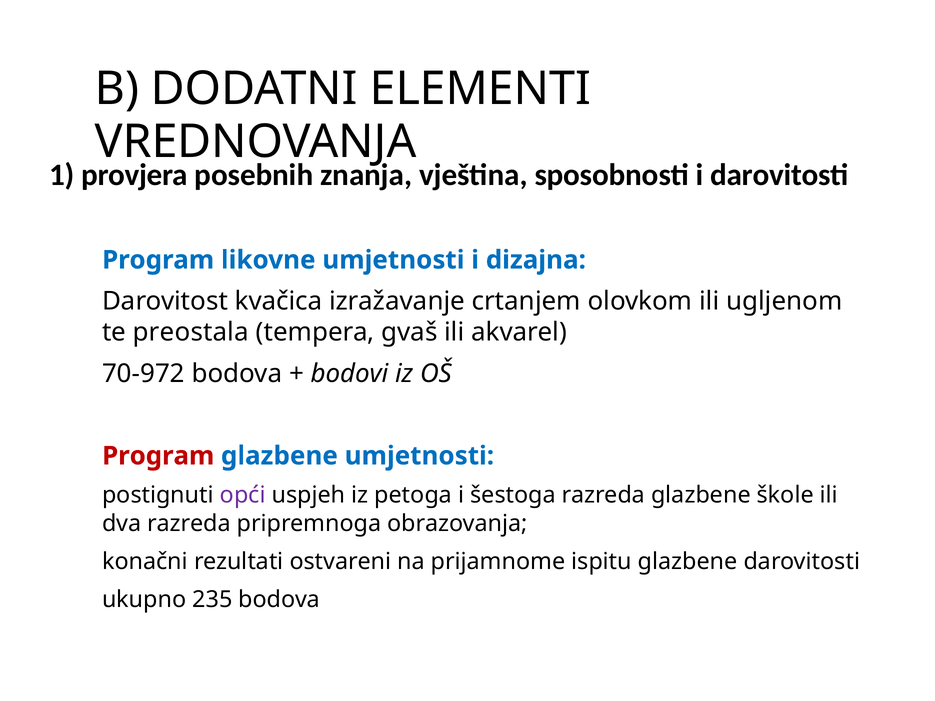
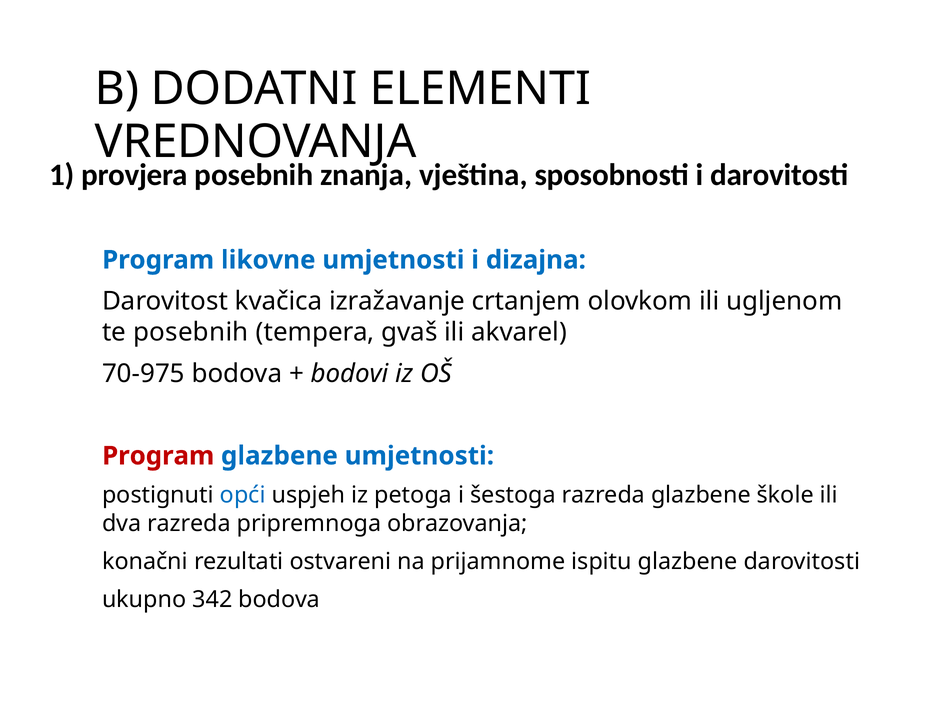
te preostala: preostala -> posebnih (191, 332)
70-972: 70-972 -> 70-975 (143, 374)
opći colour: purple -> blue (243, 495)
235: 235 -> 342 (212, 600)
